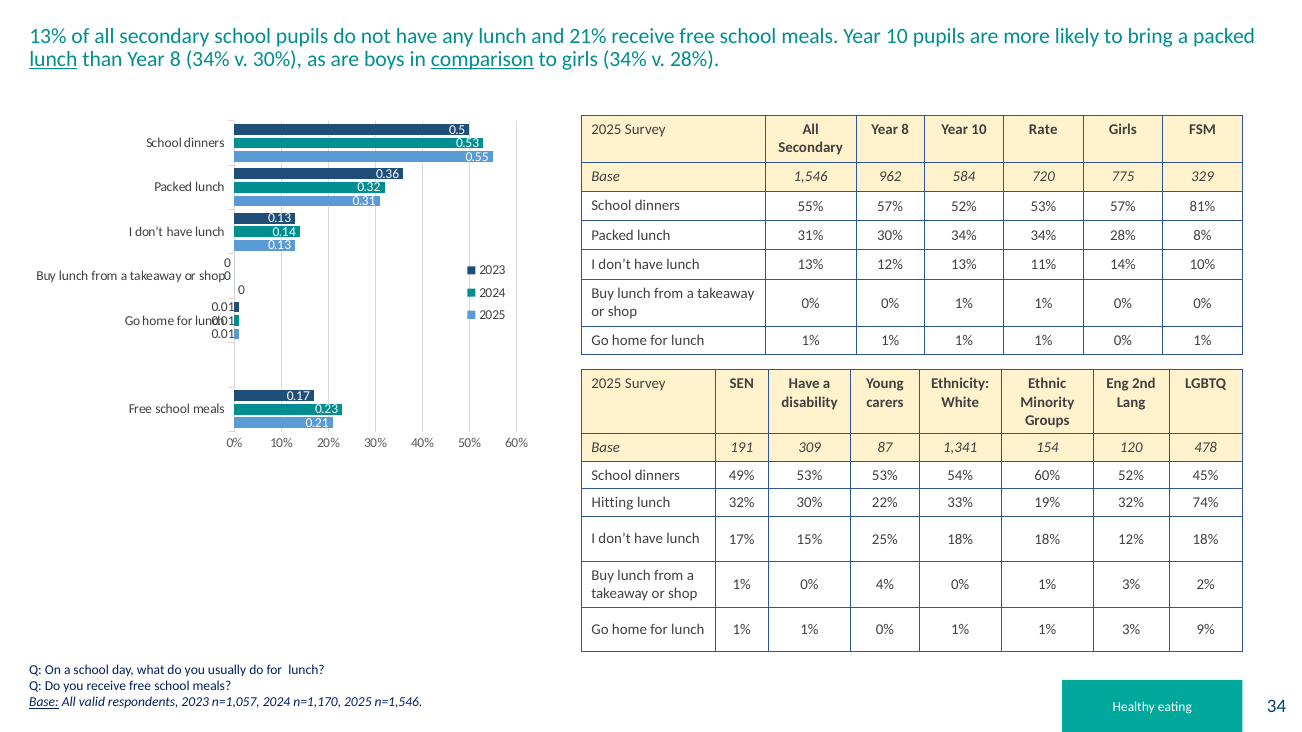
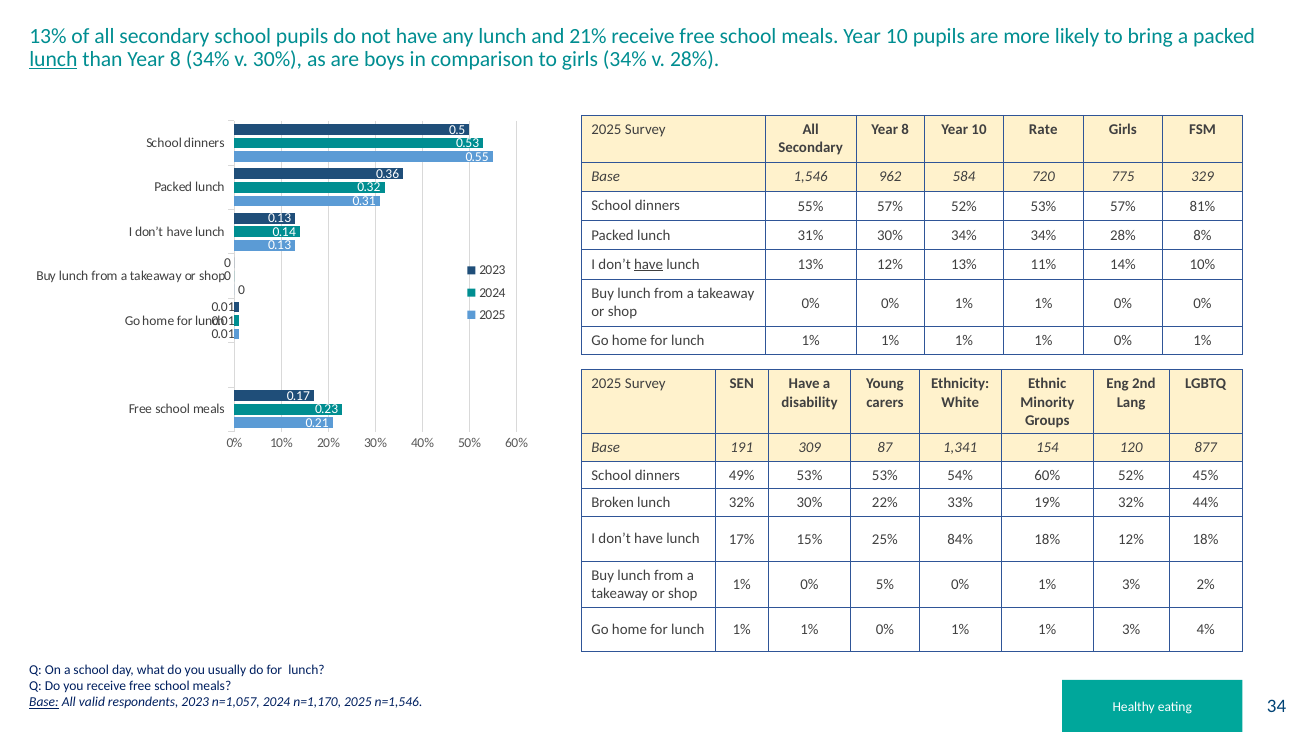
comparison underline: present -> none (482, 59)
have underline: none -> present (649, 265)
478: 478 -> 877 (1206, 448)
Hitting: Hitting -> Broken (613, 503)
74%: 74% -> 44% (1206, 503)
25% 18%: 18% -> 84% (960, 540)
4%: 4% -> 5% (885, 585)
9%: 9% -> 4% (1206, 630)
